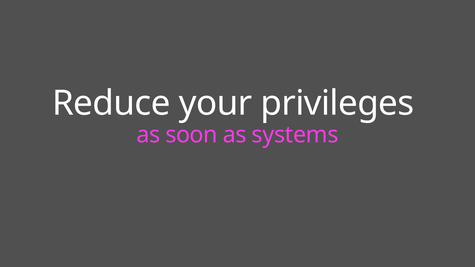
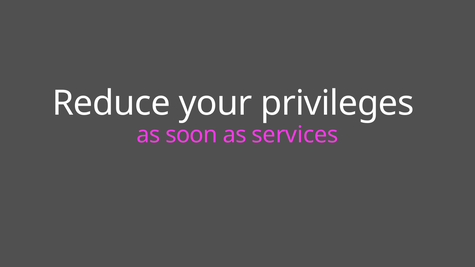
systems: systems -> services (295, 135)
